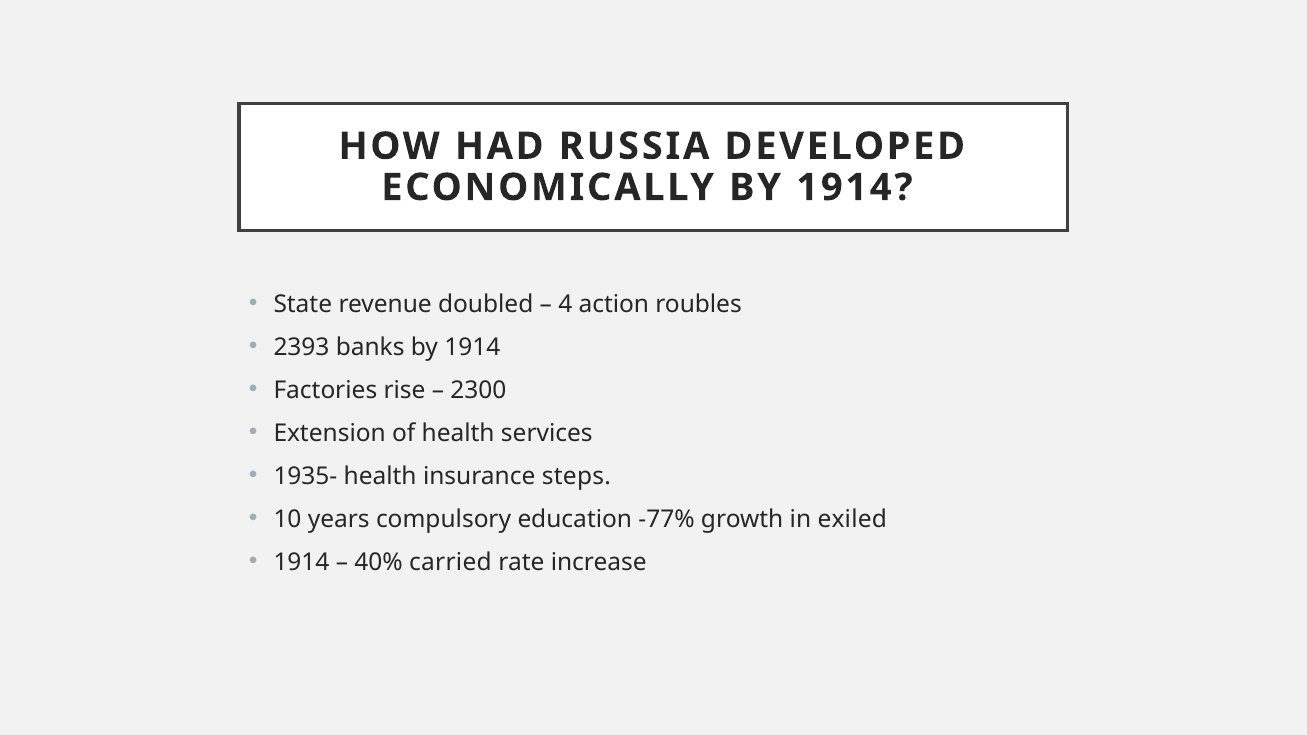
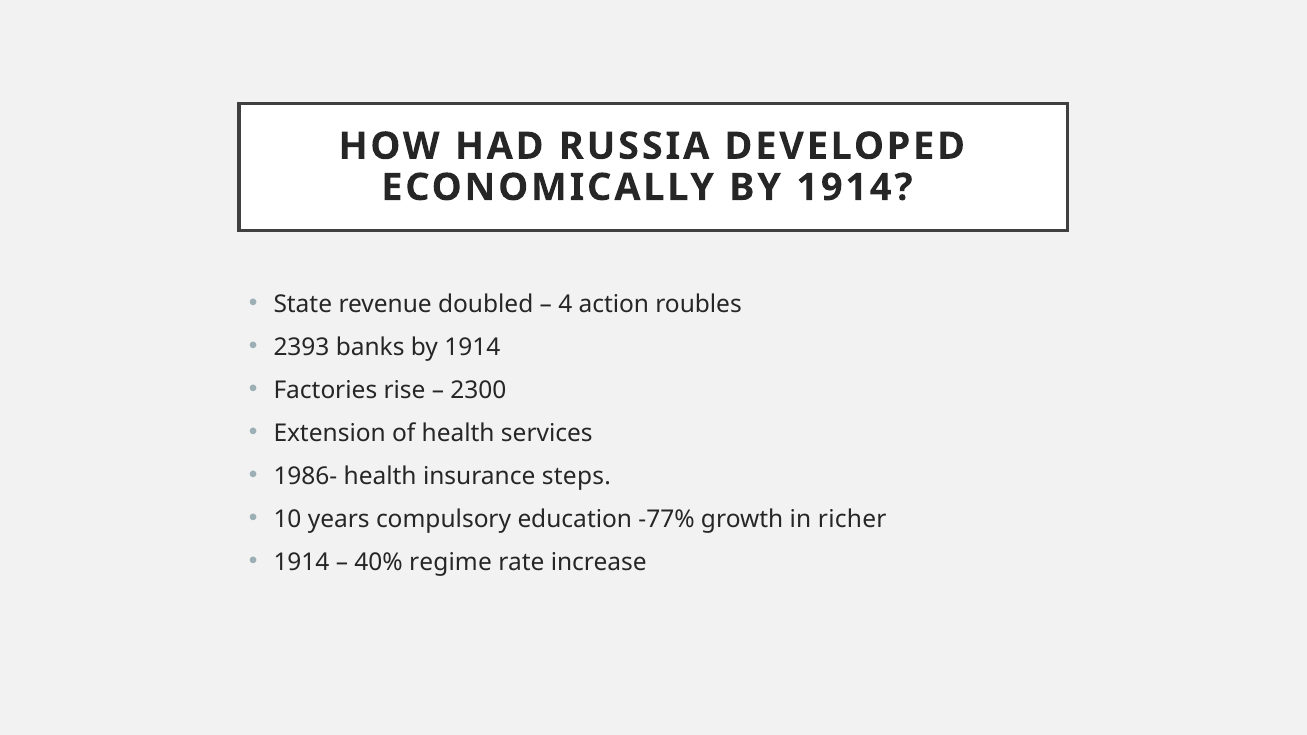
1935-: 1935- -> 1986- (305, 476)
exiled: exiled -> richer (852, 519)
carried: carried -> regime (450, 562)
